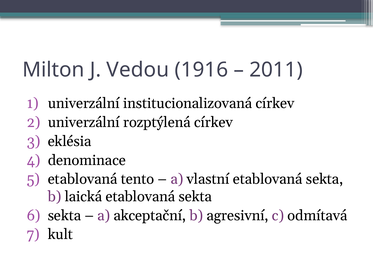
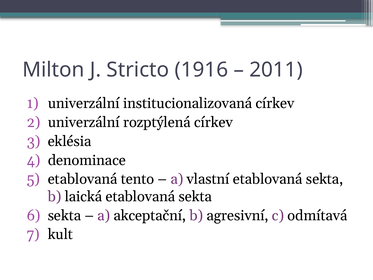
Vedou: Vedou -> Stricto (138, 70)
